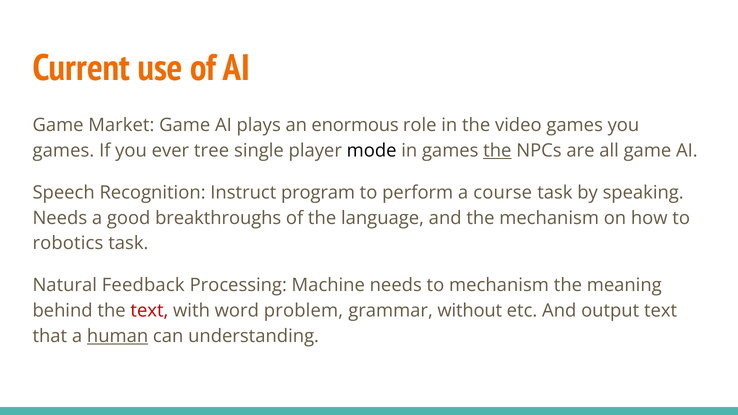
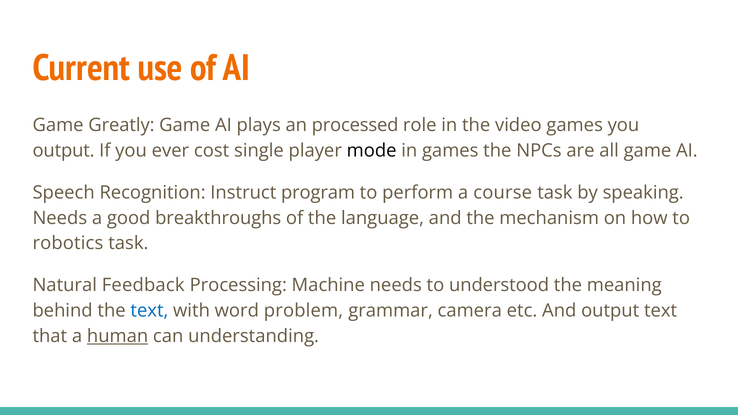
Market: Market -> Greatly (121, 125)
enormous: enormous -> processed (355, 125)
games: games -> output (64, 151)
tree: tree -> cost (212, 151)
the underline: present -> none (497, 151)
to mechanism: mechanism -> understood (499, 285)
text colour: red -> blue (149, 311)
without: without -> camera (470, 311)
